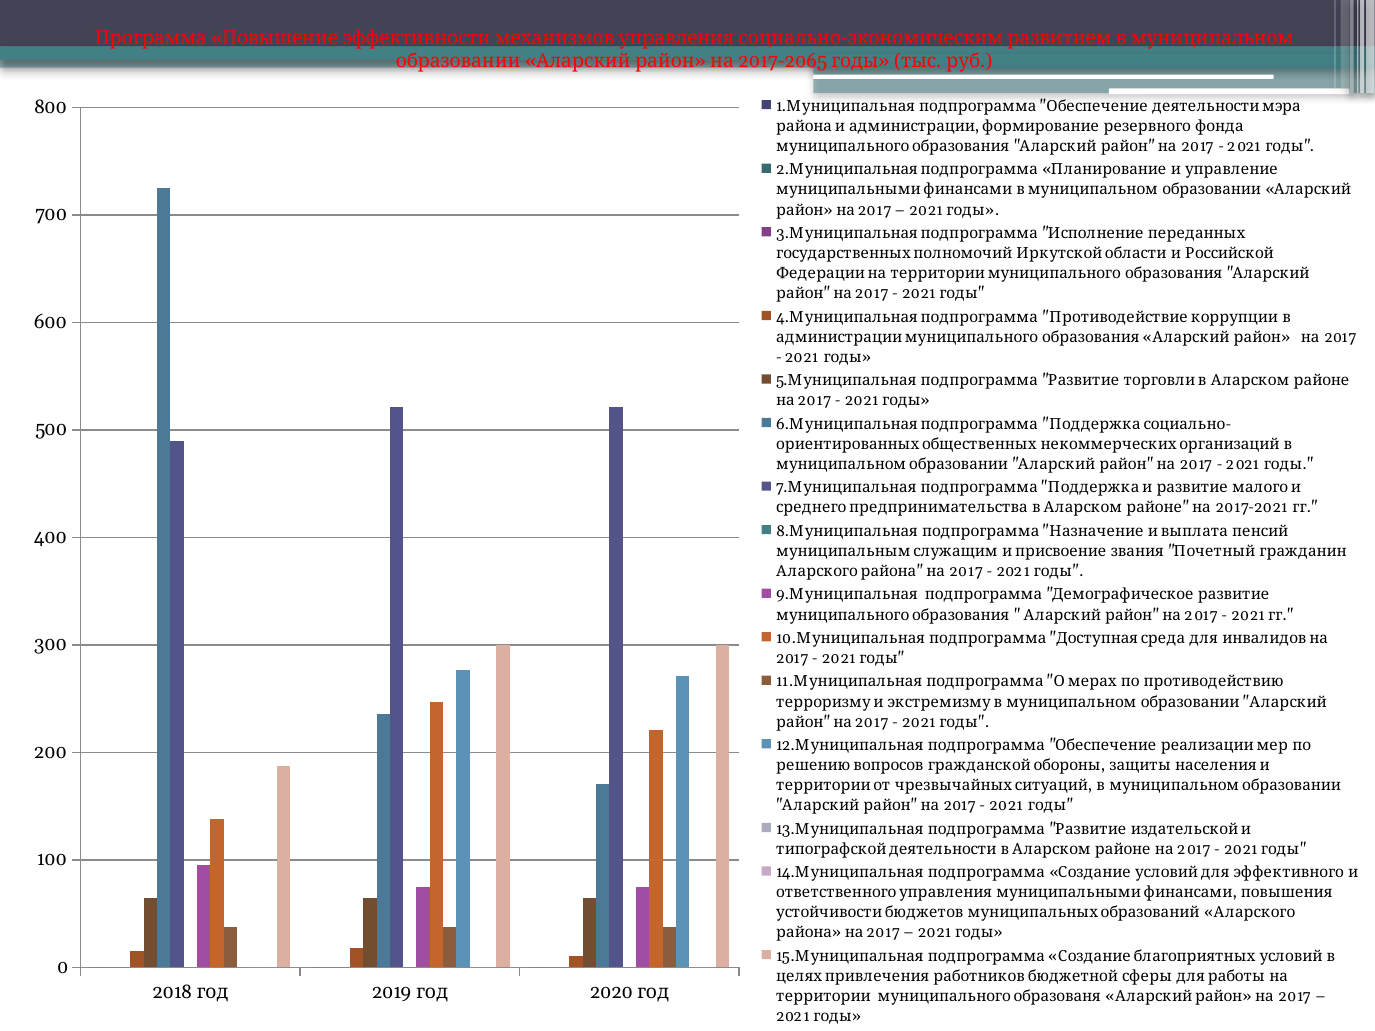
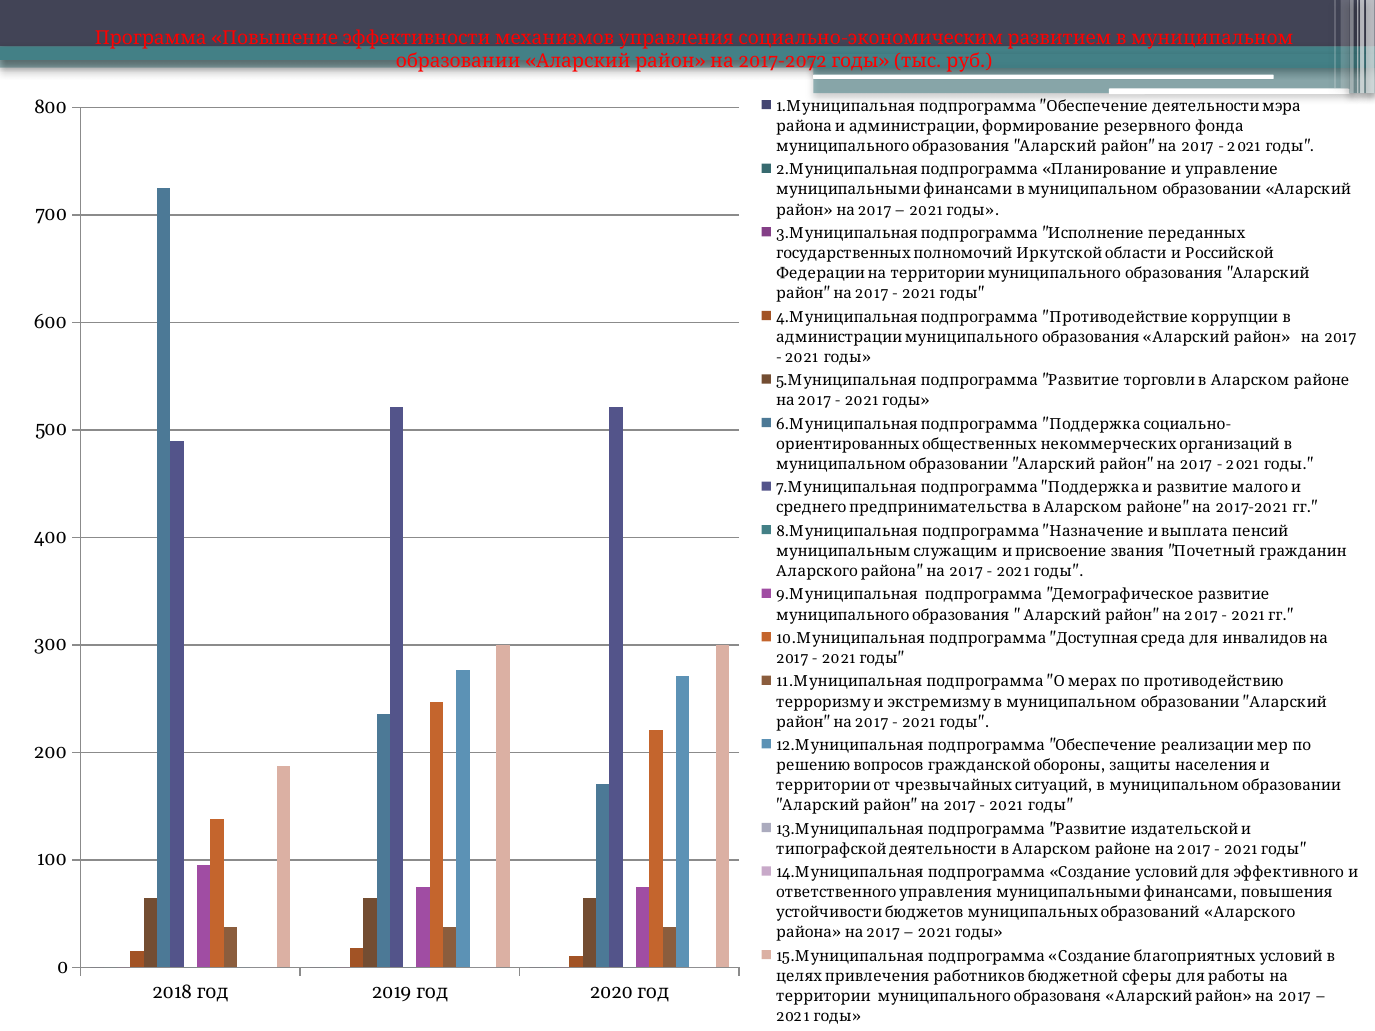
2017-2065: 2017-2065 -> 2017-2072 (783, 61)
